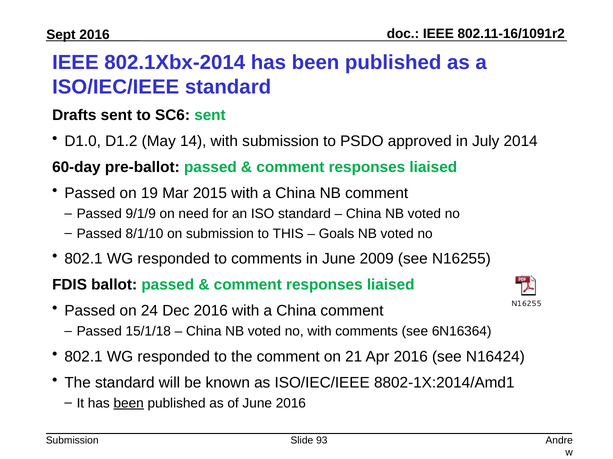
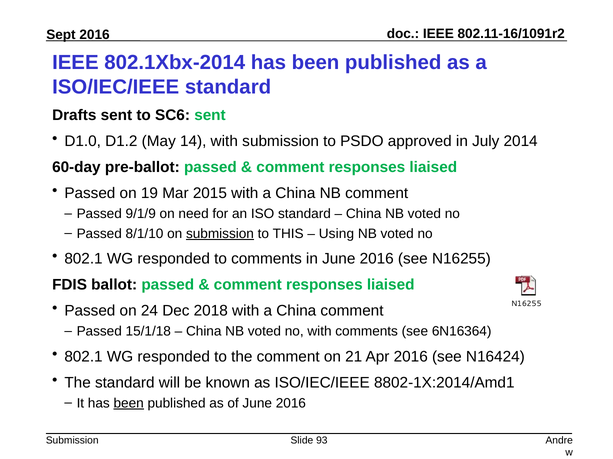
submission underline: none -> present (220, 234)
Goals: Goals -> Using (336, 234)
in June 2009: 2009 -> 2016 (377, 259)
Dec 2016: 2016 -> 2018 (211, 311)
